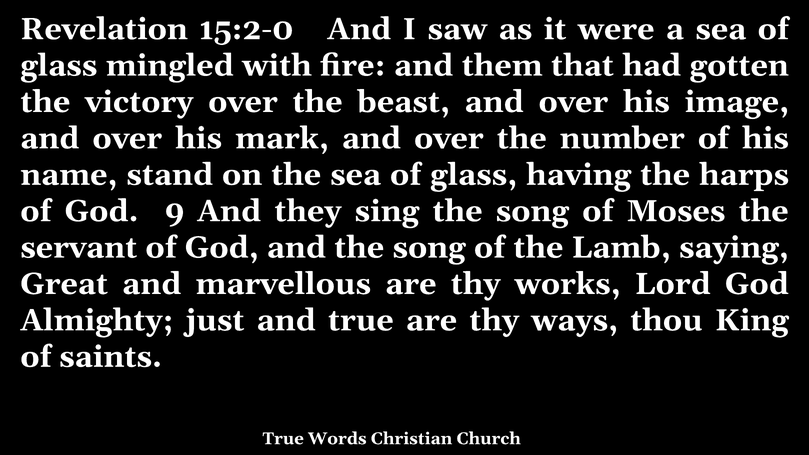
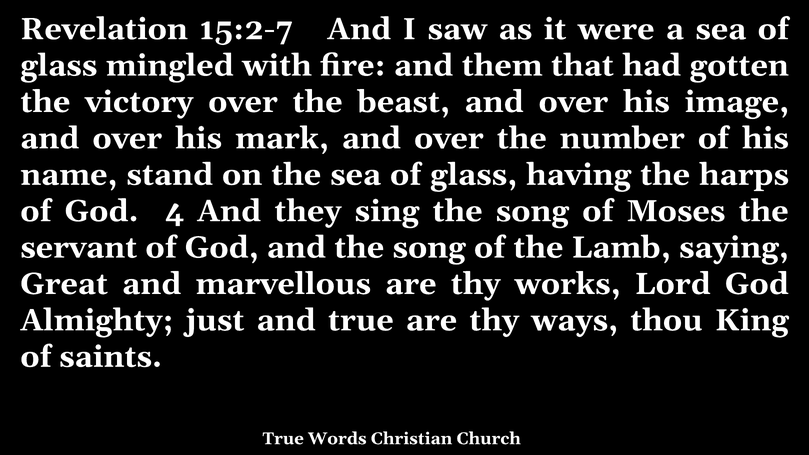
15:2-0: 15:2-0 -> 15:2-7 (246, 29)
9: 9 -> 4 (175, 211)
